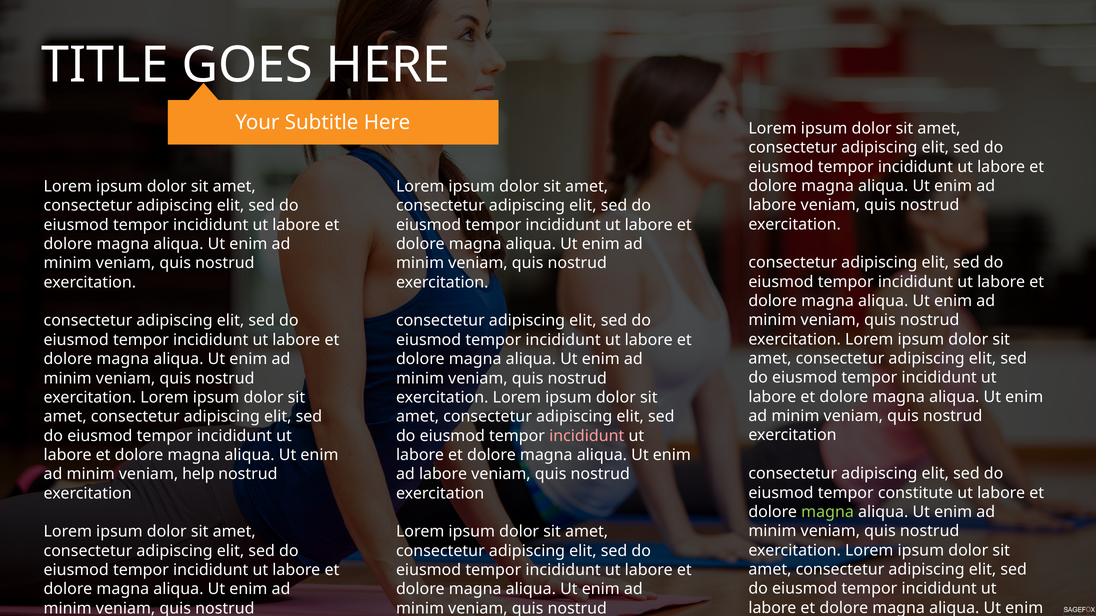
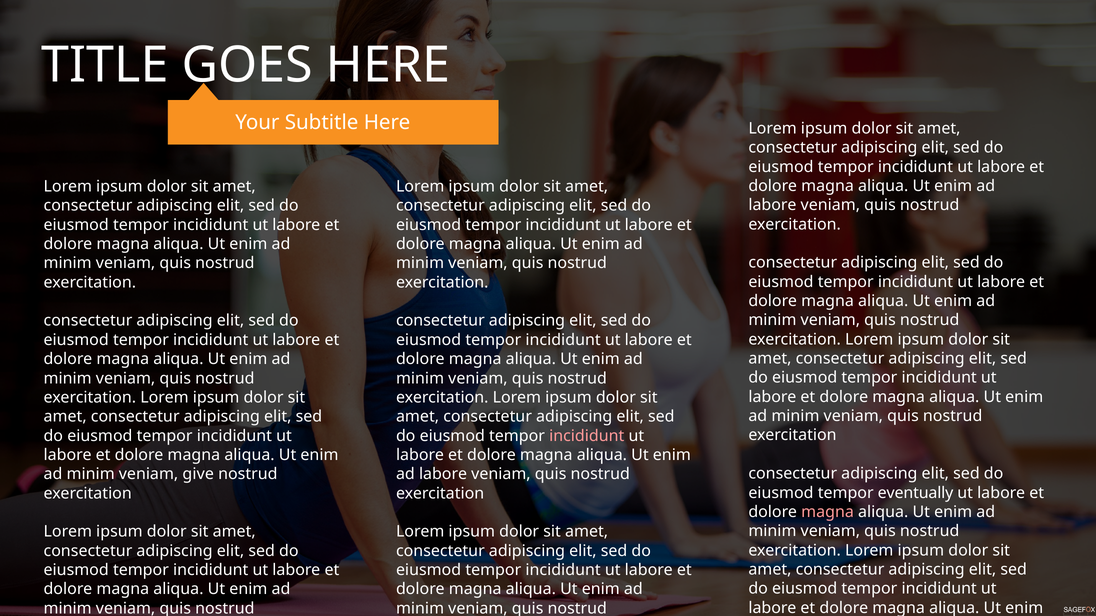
help: help -> give (198, 474)
constitute: constitute -> eventually (916, 493)
magna colour: light green -> pink (828, 512)
